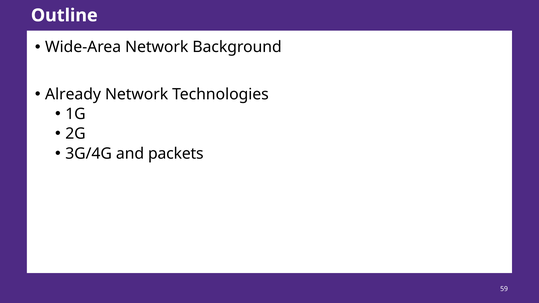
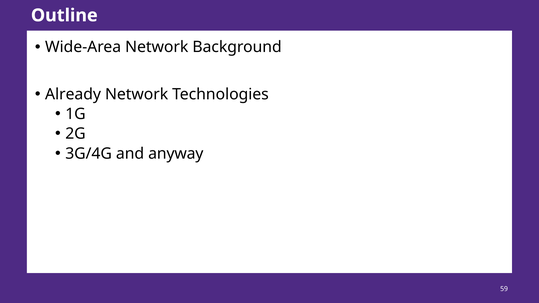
packets: packets -> anyway (176, 154)
